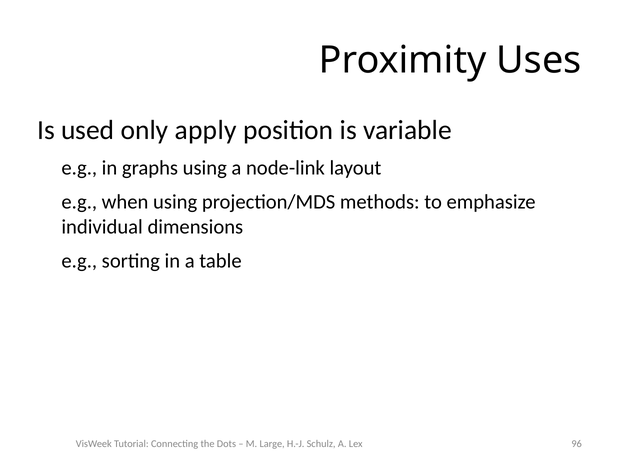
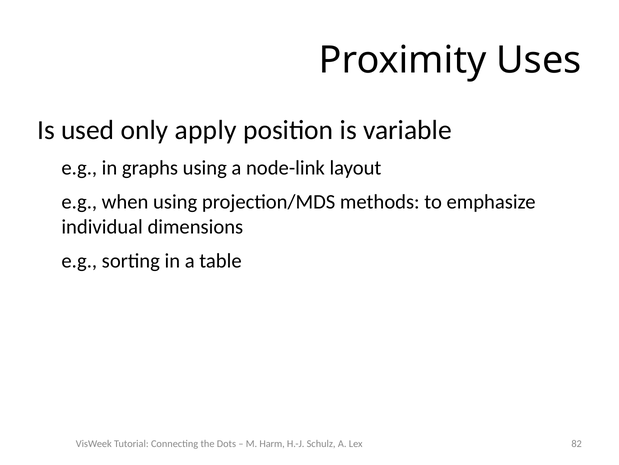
Large: Large -> Harm (272, 443)
96: 96 -> 82 (577, 443)
